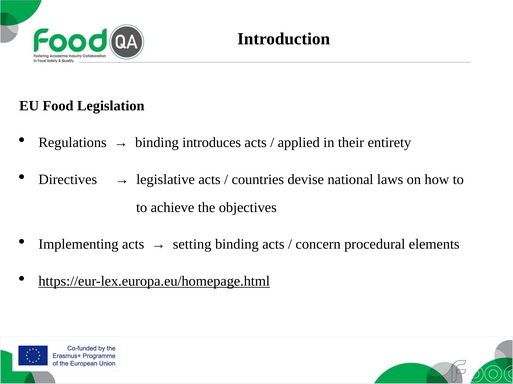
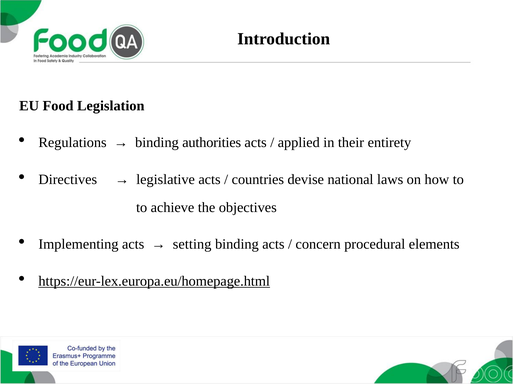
introduces: introduces -> authorities (212, 143)
